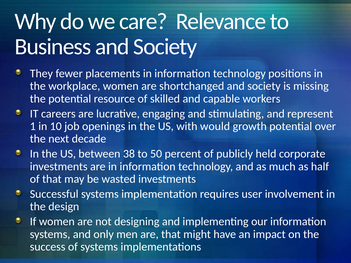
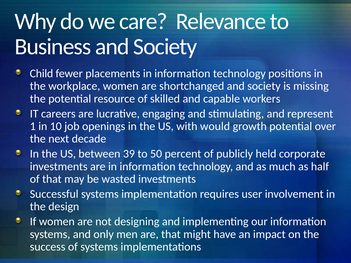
They: They -> Child (41, 74)
38: 38 -> 39 (129, 154)
